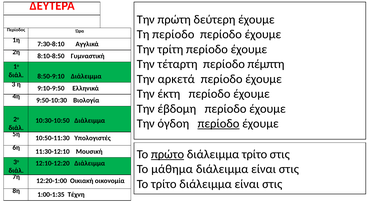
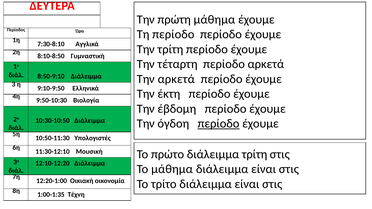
πρώτη δεύτερη: δεύτερη -> μάθημα (214, 20)
περίοδο πέμπτη: πέμπτη -> αρκετά (266, 64)
πρώτο underline: present -> none (168, 154)
διάλειμμα τρίτο: τρίτο -> τρίτη (255, 154)
